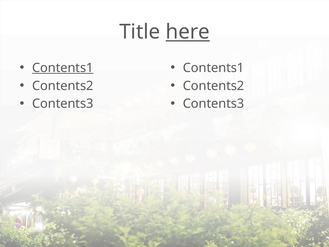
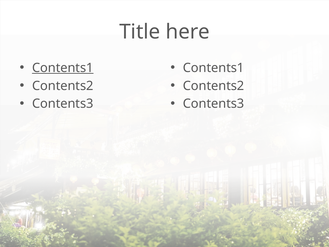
here underline: present -> none (188, 32)
